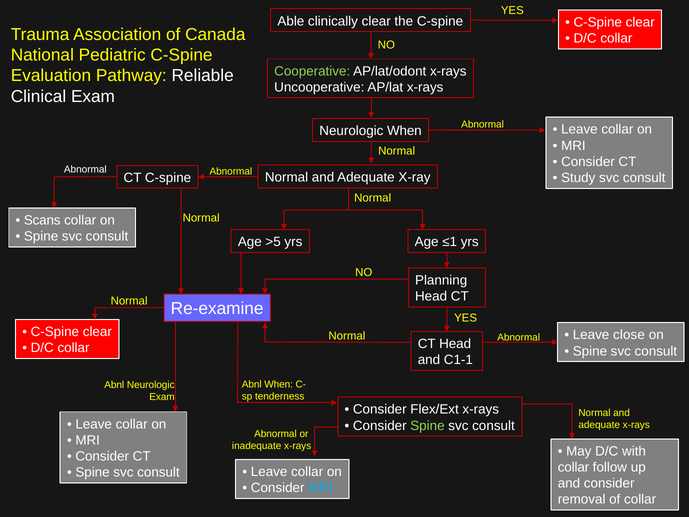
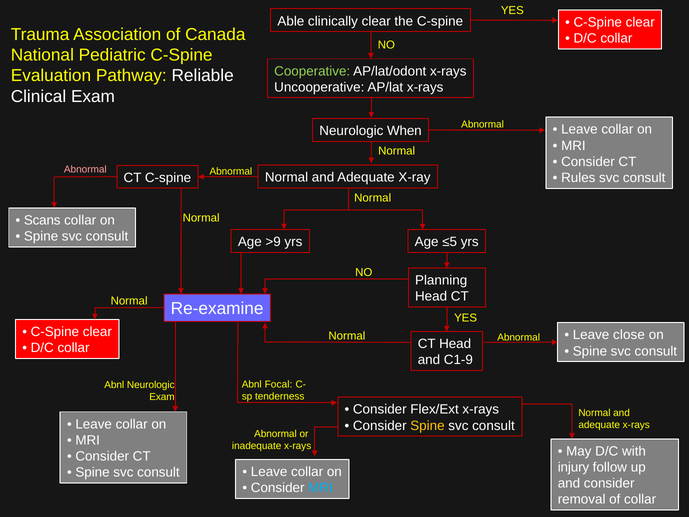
Abnormal colour: white -> pink (85, 169)
Study: Study -> Rules (578, 178)
>5: >5 -> >9 (273, 242)
≤1: ≤1 -> ≤5 (450, 242)
C1-1: C1-1 -> C1-9 (458, 360)
Abnl When: When -> Focal (279, 384)
Spine colour: light green -> yellow (427, 425)
collar: collar -> injury (573, 467)
